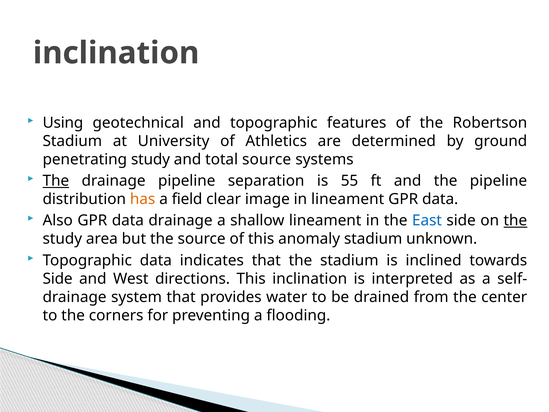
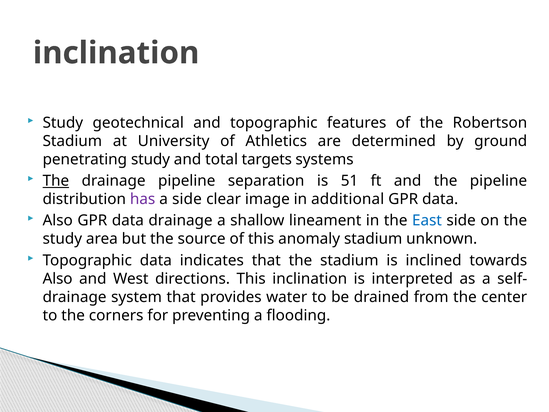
Using: Using -> Study (63, 123)
total source: source -> targets (267, 159)
55: 55 -> 51 (349, 181)
has colour: orange -> purple (143, 199)
a field: field -> side (187, 199)
in lineament: lineament -> additional (348, 199)
the underline: present -> none (515, 220)
Side: Side -> Also (58, 279)
